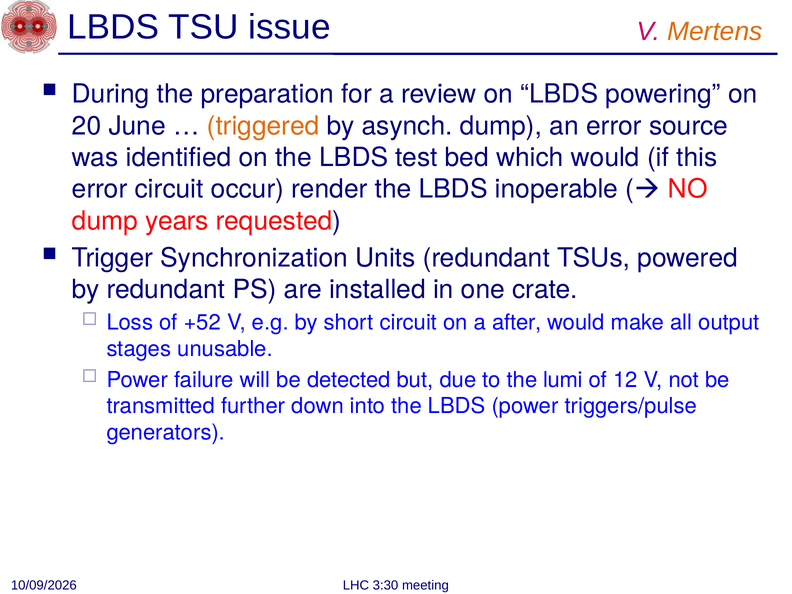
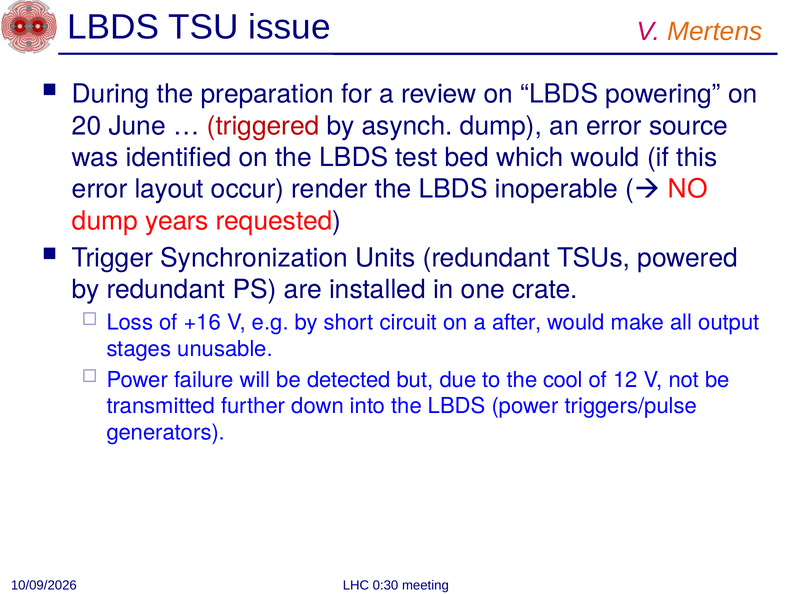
triggered colour: orange -> red (263, 126)
error circuit: circuit -> layout (169, 189)
+52: +52 -> +16 (202, 323)
lumi: lumi -> cool (563, 380)
3:30: 3:30 -> 0:30 (386, 585)
